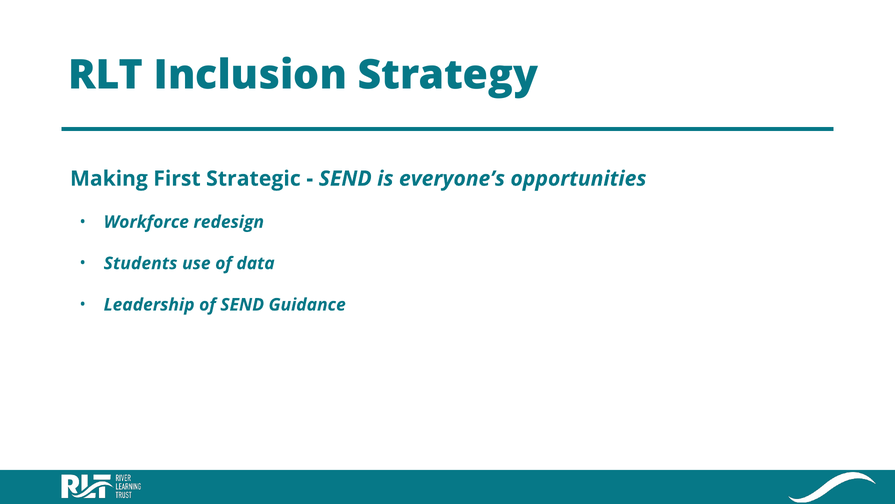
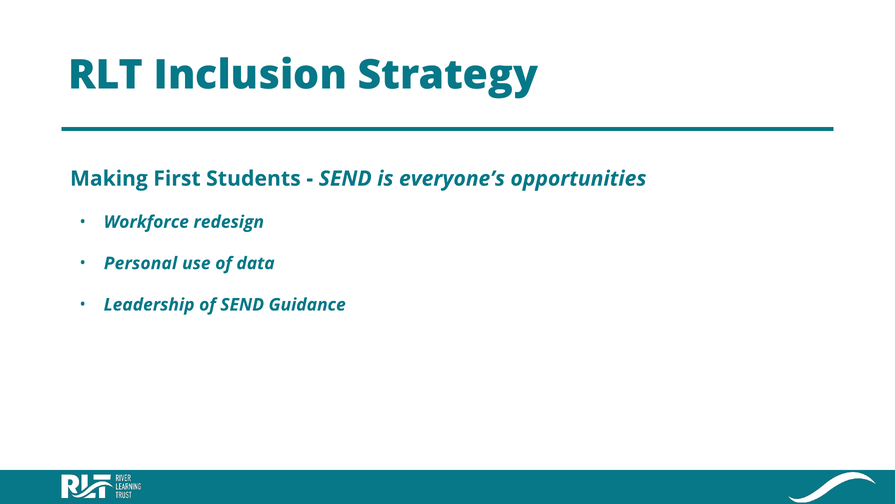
Strategic: Strategic -> Students (253, 179)
Students: Students -> Personal (141, 263)
